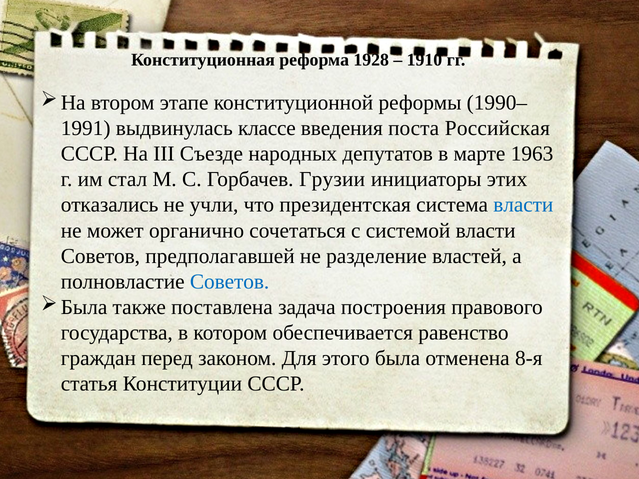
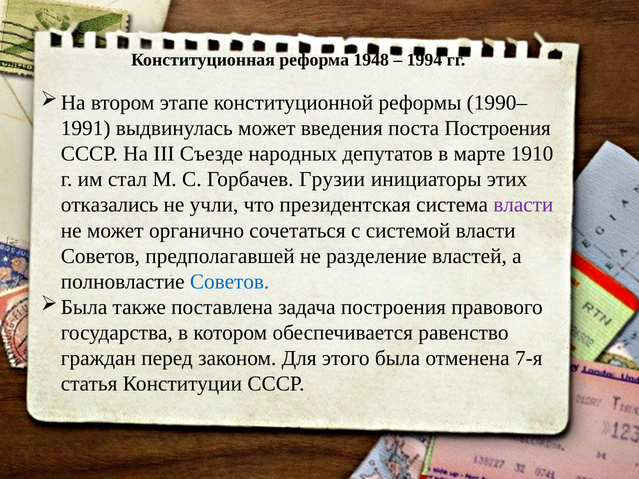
1928: 1928 -> 1948 (371, 60)
1910: 1910 -> 1994 (424, 60)
выдвинулась классе: классе -> может (267, 128)
поста Российская: Российская -> Построения (498, 128)
1963: 1963 -> 1910 (532, 154)
власти colour: blue -> purple (523, 205)
8-я: 8-я -> 7-я (529, 358)
